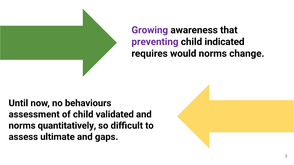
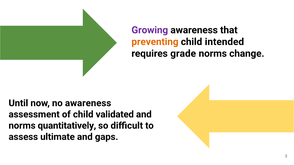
preventing colour: purple -> orange (155, 42)
indicated: indicated -> intended (224, 42)
would: would -> grade (183, 54)
no behaviours: behaviours -> awareness (88, 103)
